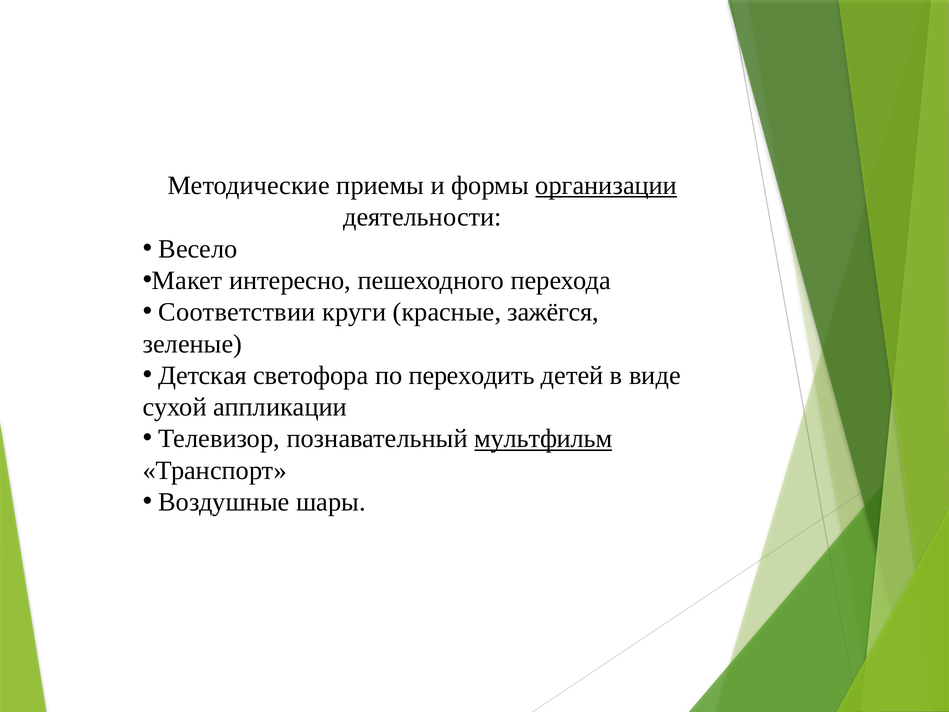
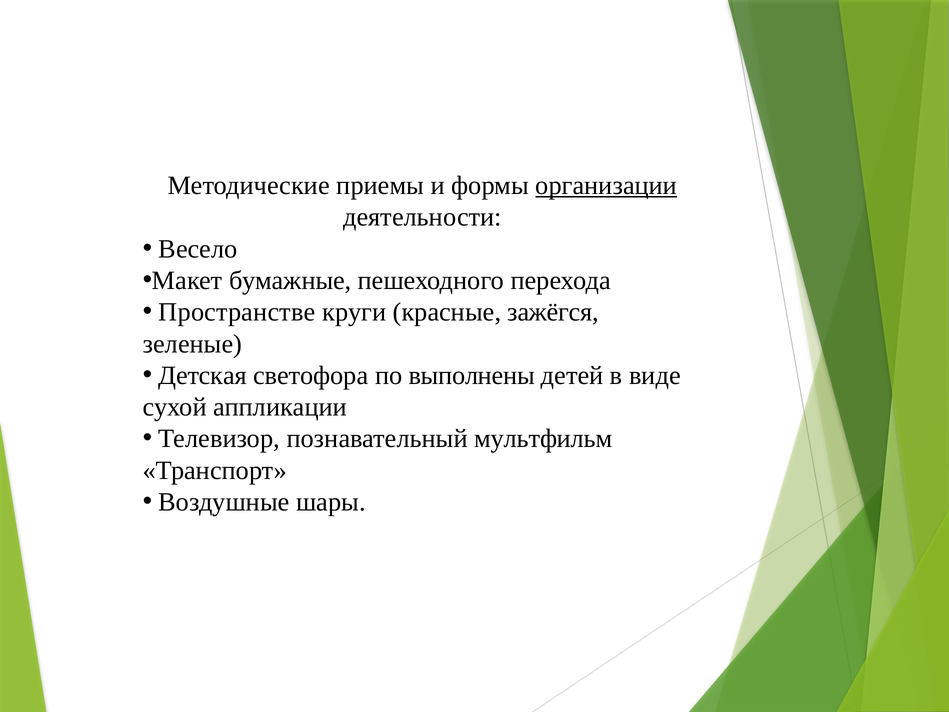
интересно: интересно -> бумажные (290, 280)
Соответствии: Соответствии -> Пространстве (237, 312)
переходить: переходить -> выполнены (472, 375)
мультфильм underline: present -> none (543, 439)
